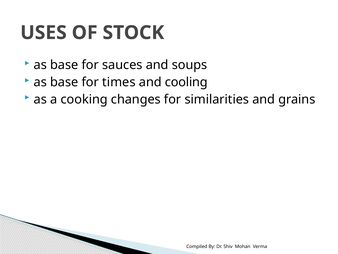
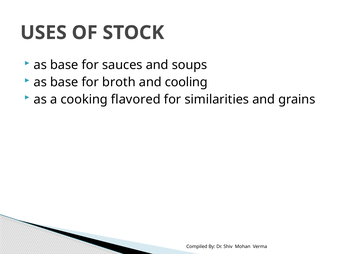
times: times -> broth (119, 82)
changes: changes -> flavored (136, 99)
